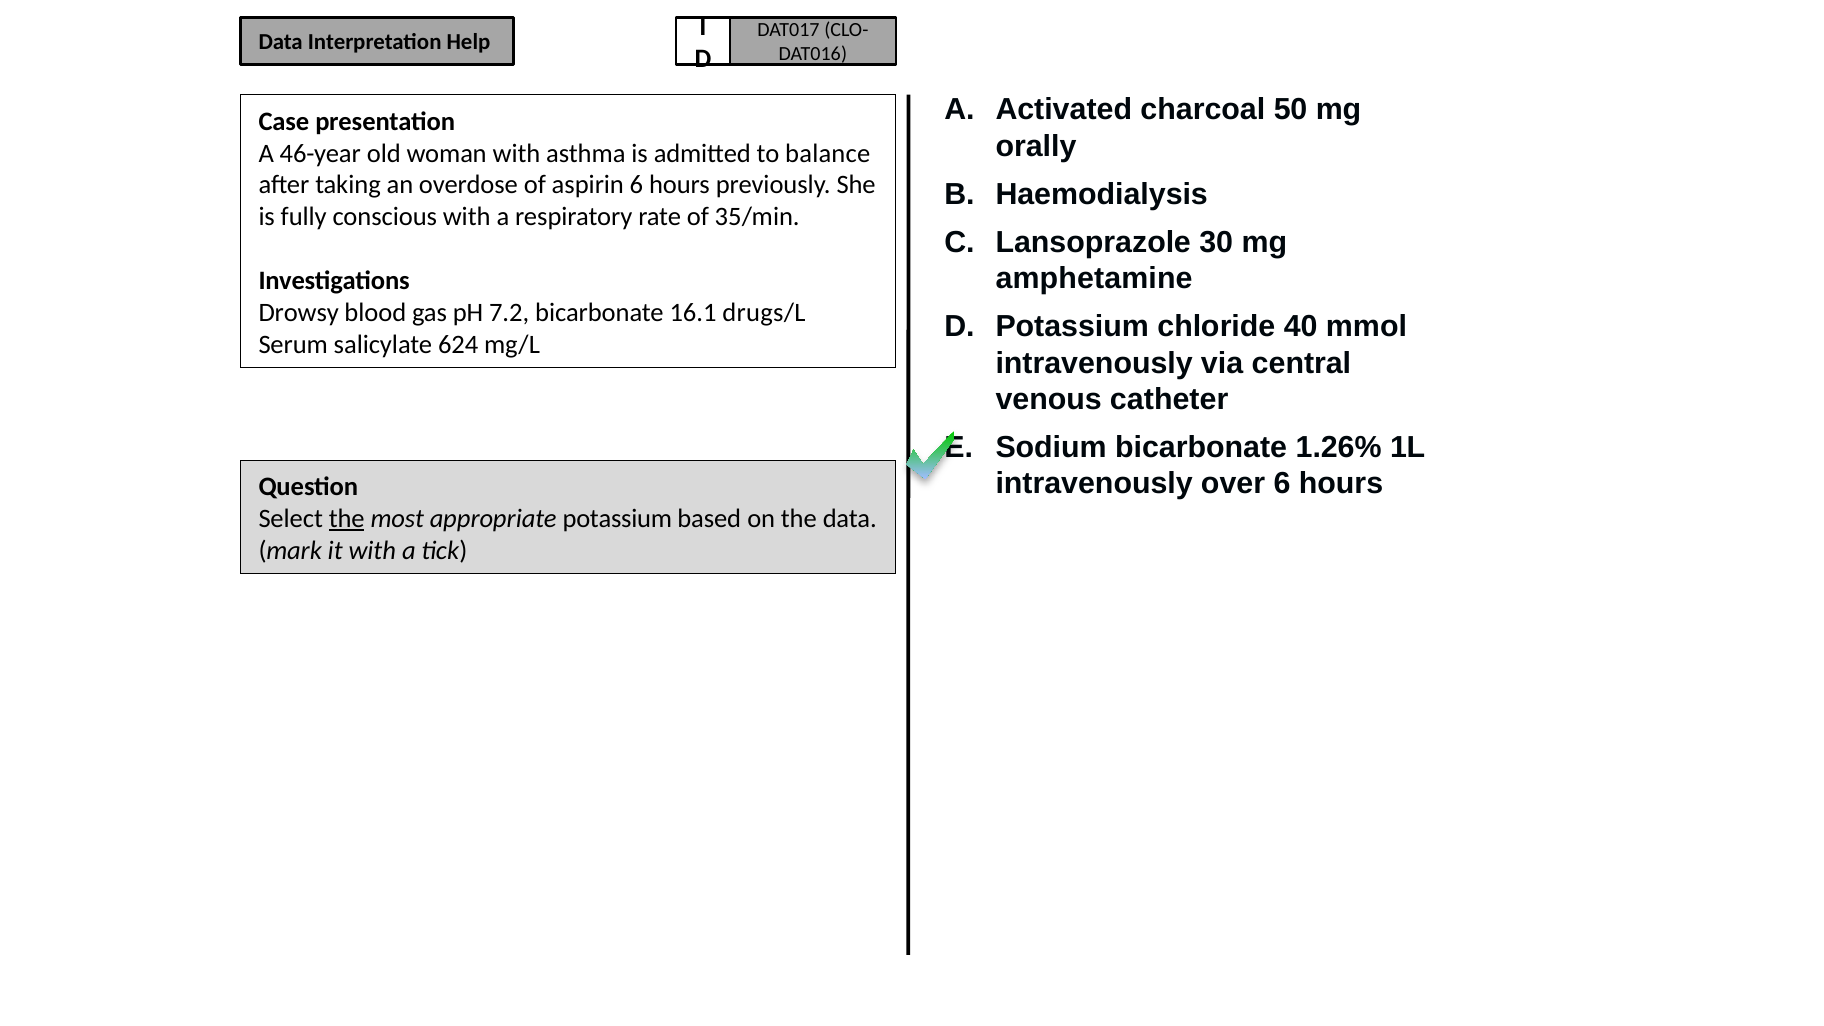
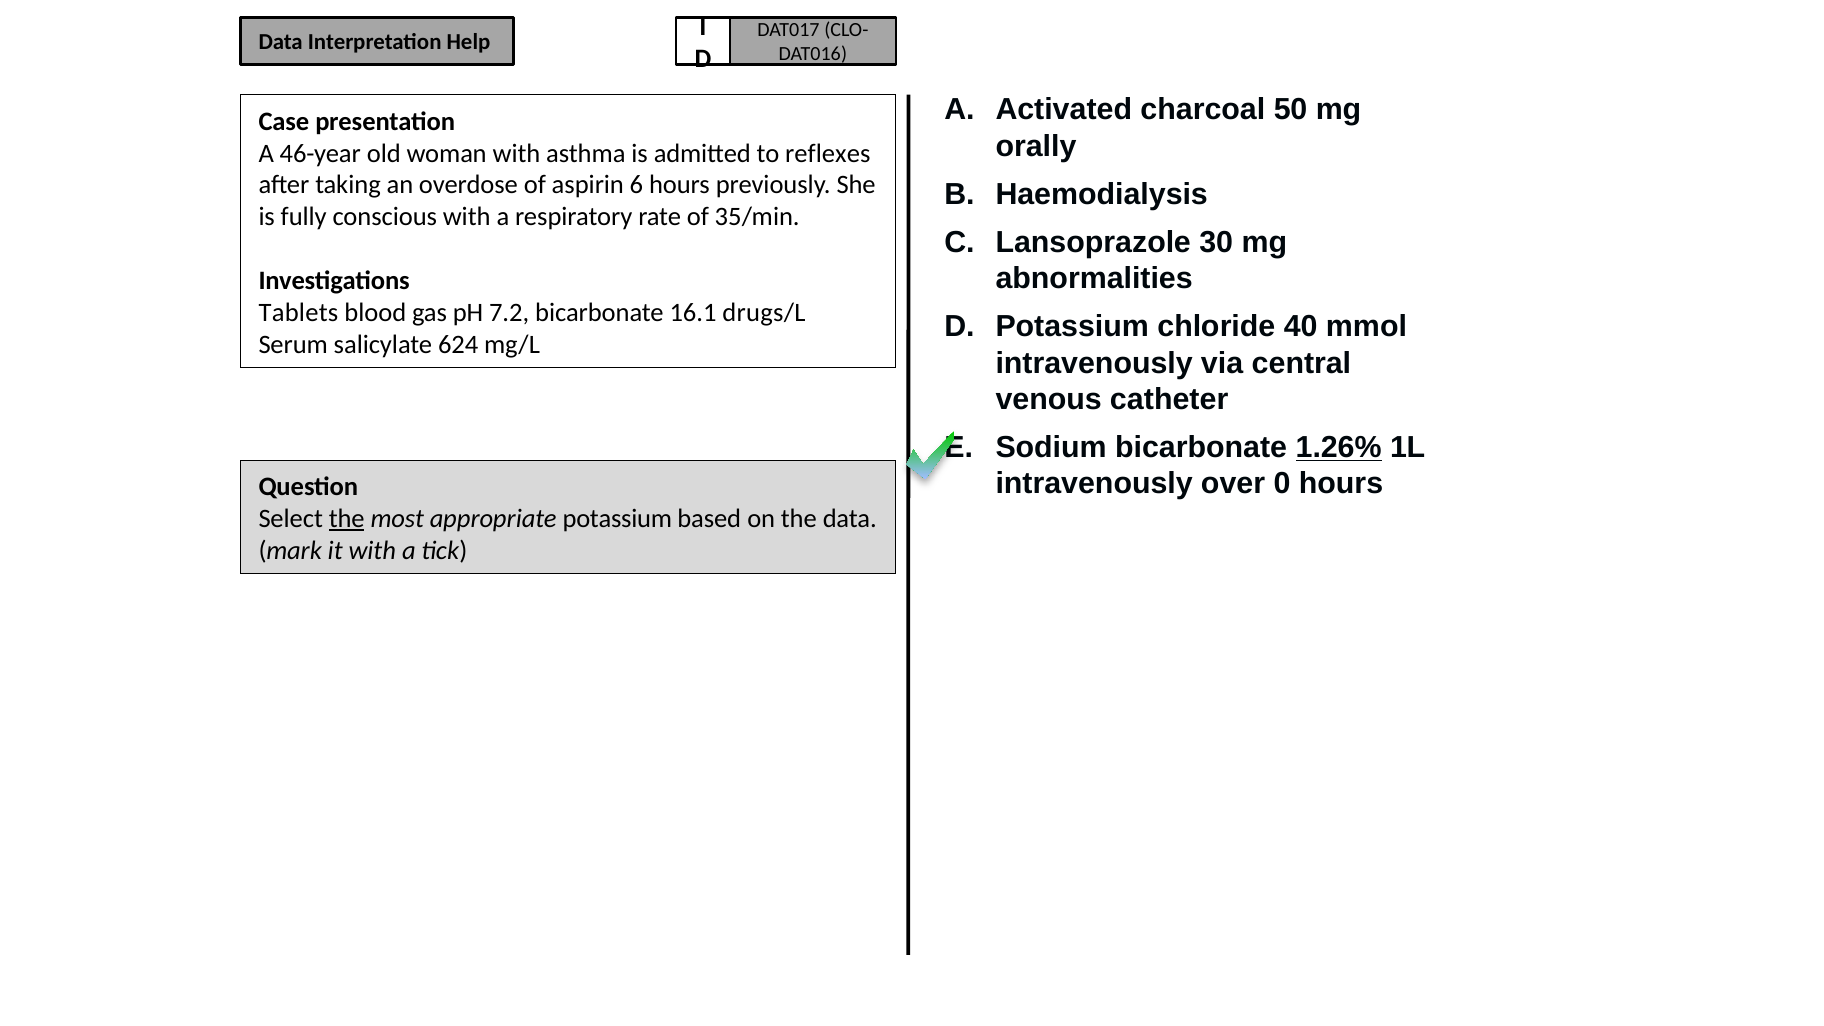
balance: balance -> reflexes (828, 153)
amphetamine: amphetamine -> abnormalities (1094, 279)
Drowsy: Drowsy -> Tablets (298, 313)
1.26% underline: none -> present (1339, 447)
over 6: 6 -> 0 (1282, 484)
